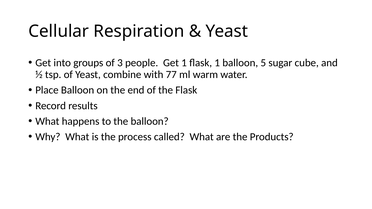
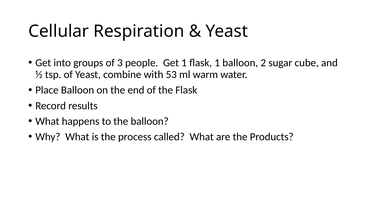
5: 5 -> 2 (263, 63)
77: 77 -> 53 (171, 75)
